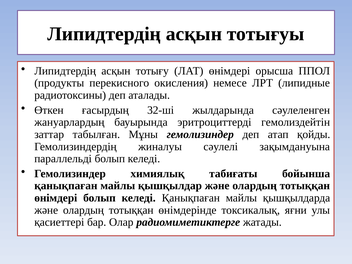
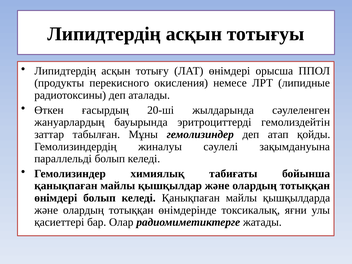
32-ші: 32-ші -> 20-ші (161, 110)
